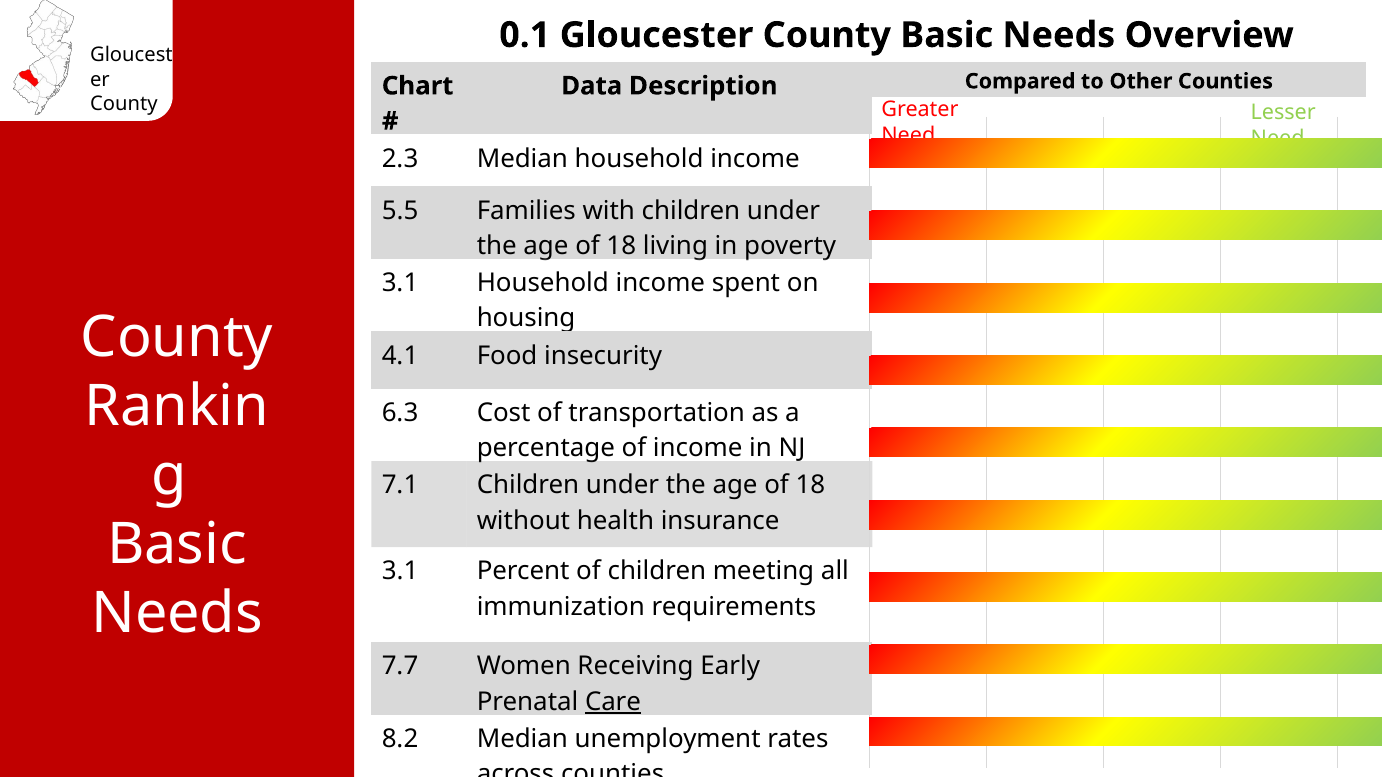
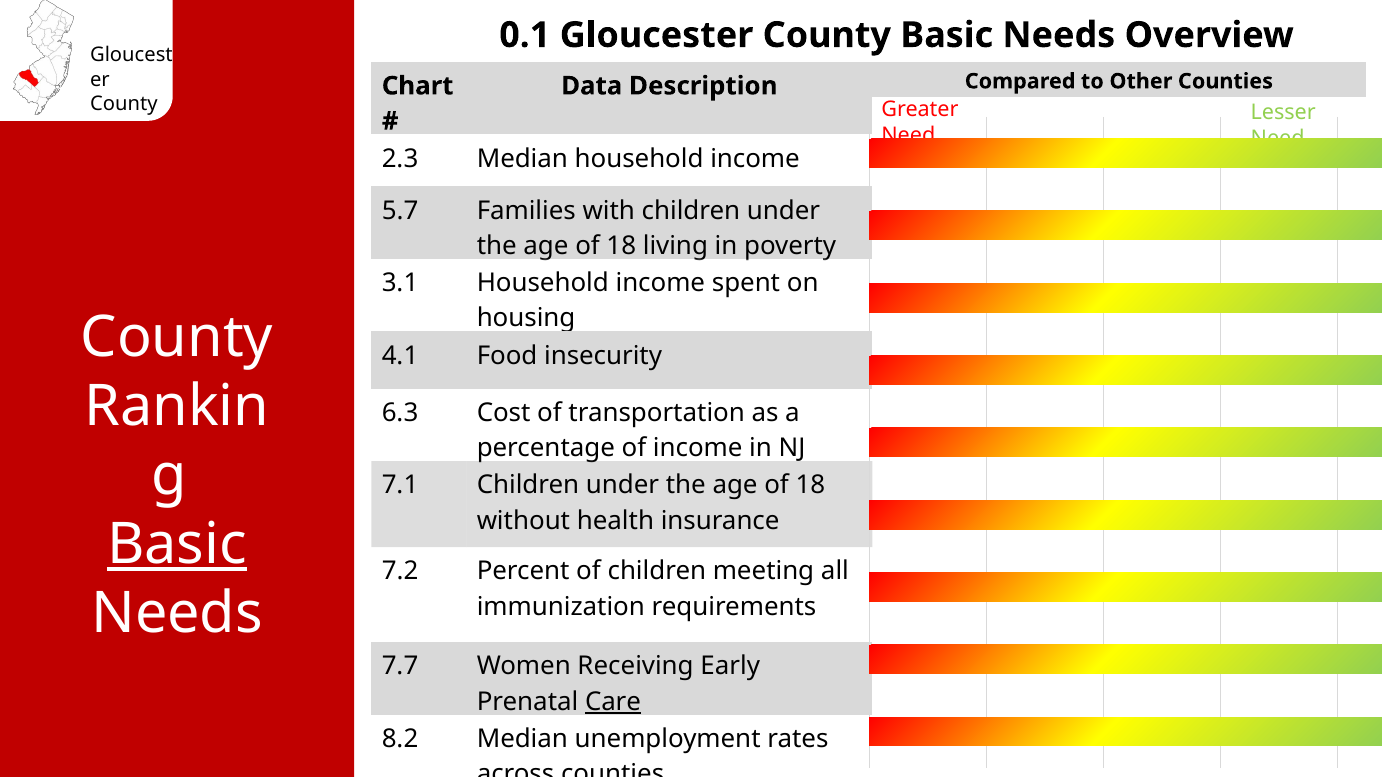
5.5: 5.5 -> 5.7 (400, 211)
Basic underline: none -> present (177, 545)
3.1: 3.1 -> 7.2 (400, 572)
